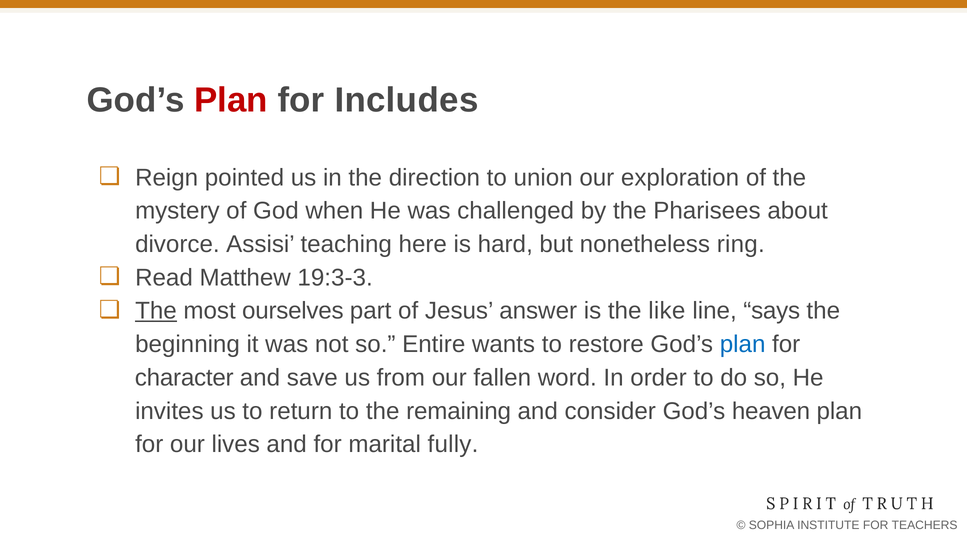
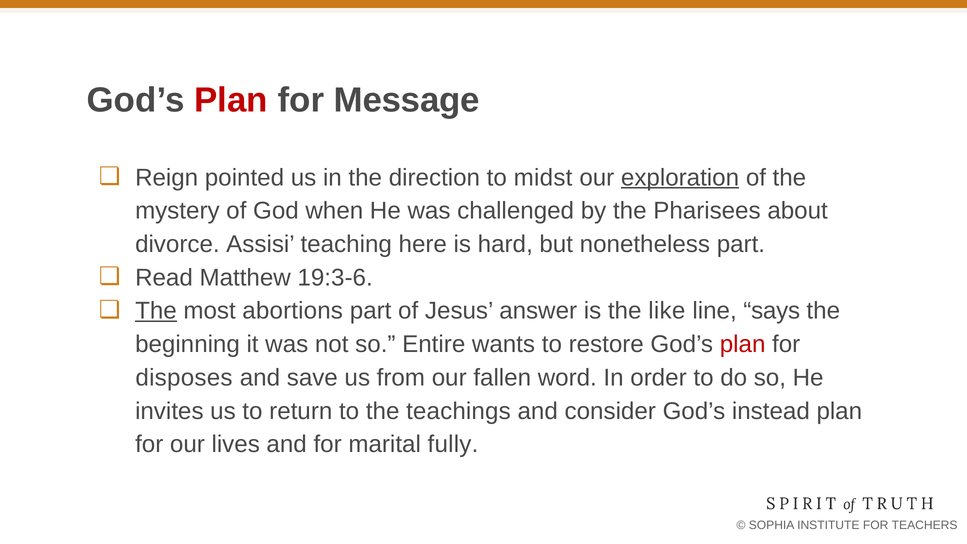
Includes: Includes -> Message (407, 100)
union: union -> midst (543, 178)
exploration underline: none -> present (680, 178)
nonetheless ring: ring -> part (741, 244)
19:3-3: 19:3-3 -> 19:3-6 (335, 278)
ourselves: ourselves -> abortions (293, 311)
plan colour: blue -> red (743, 344)
character: character -> disposes (184, 378)
remaining: remaining -> teachings (458, 411)
heaven: heaven -> instead (771, 411)
